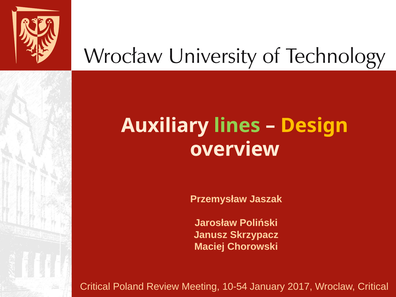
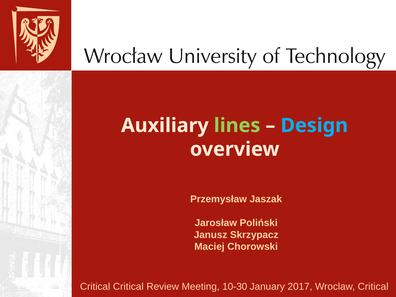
Design colour: yellow -> light blue (314, 125)
Critical Poland: Poland -> Critical (128, 286)
10-54: 10-54 -> 10-30 (235, 286)
